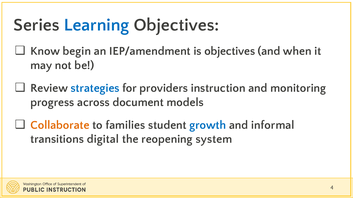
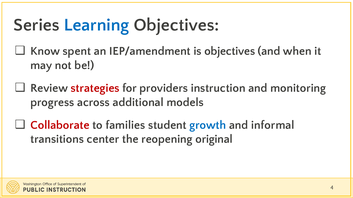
begin: begin -> spent (77, 51)
strategies colour: blue -> red (95, 88)
document: document -> additional (138, 102)
Collaborate colour: orange -> red (60, 125)
digital: digital -> center (103, 139)
system: system -> original (214, 139)
